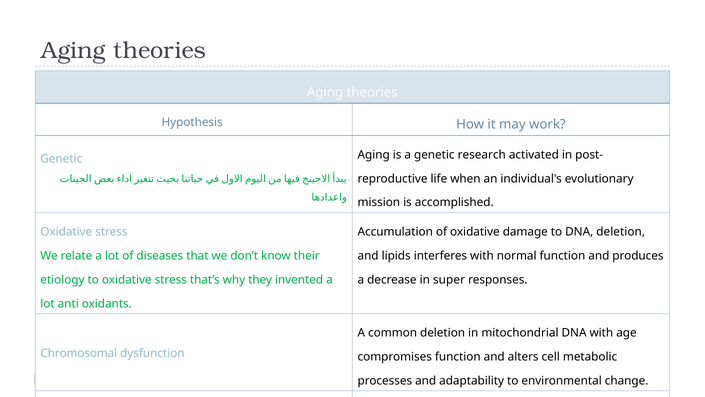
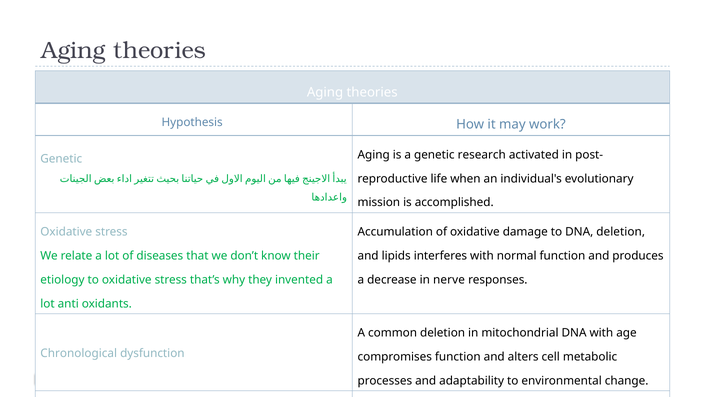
super: super -> nerve (449, 280)
Chromosomal: Chromosomal -> Chronological (79, 353)
